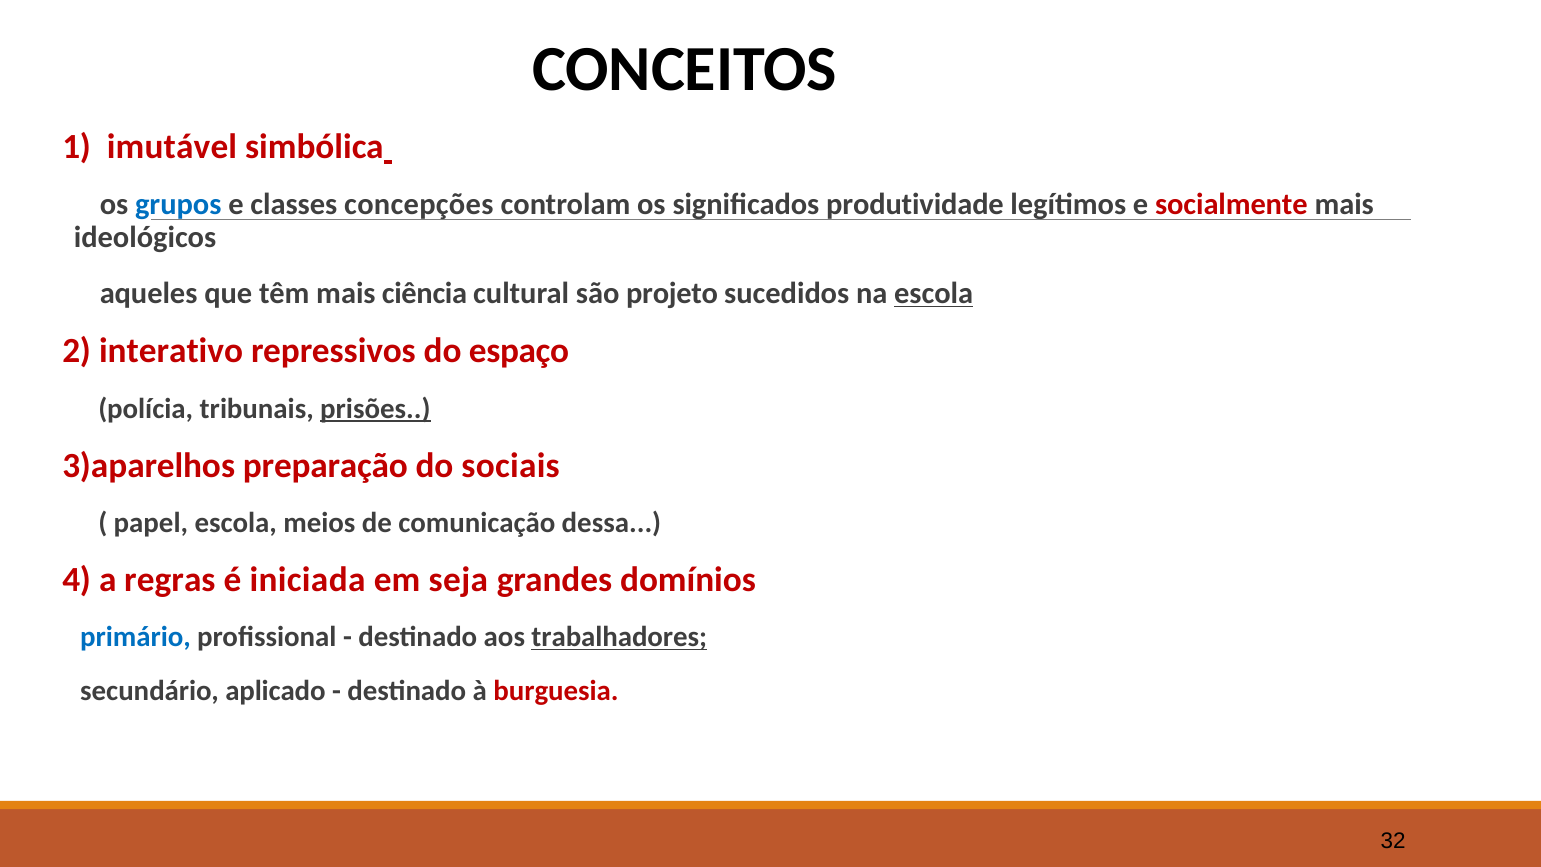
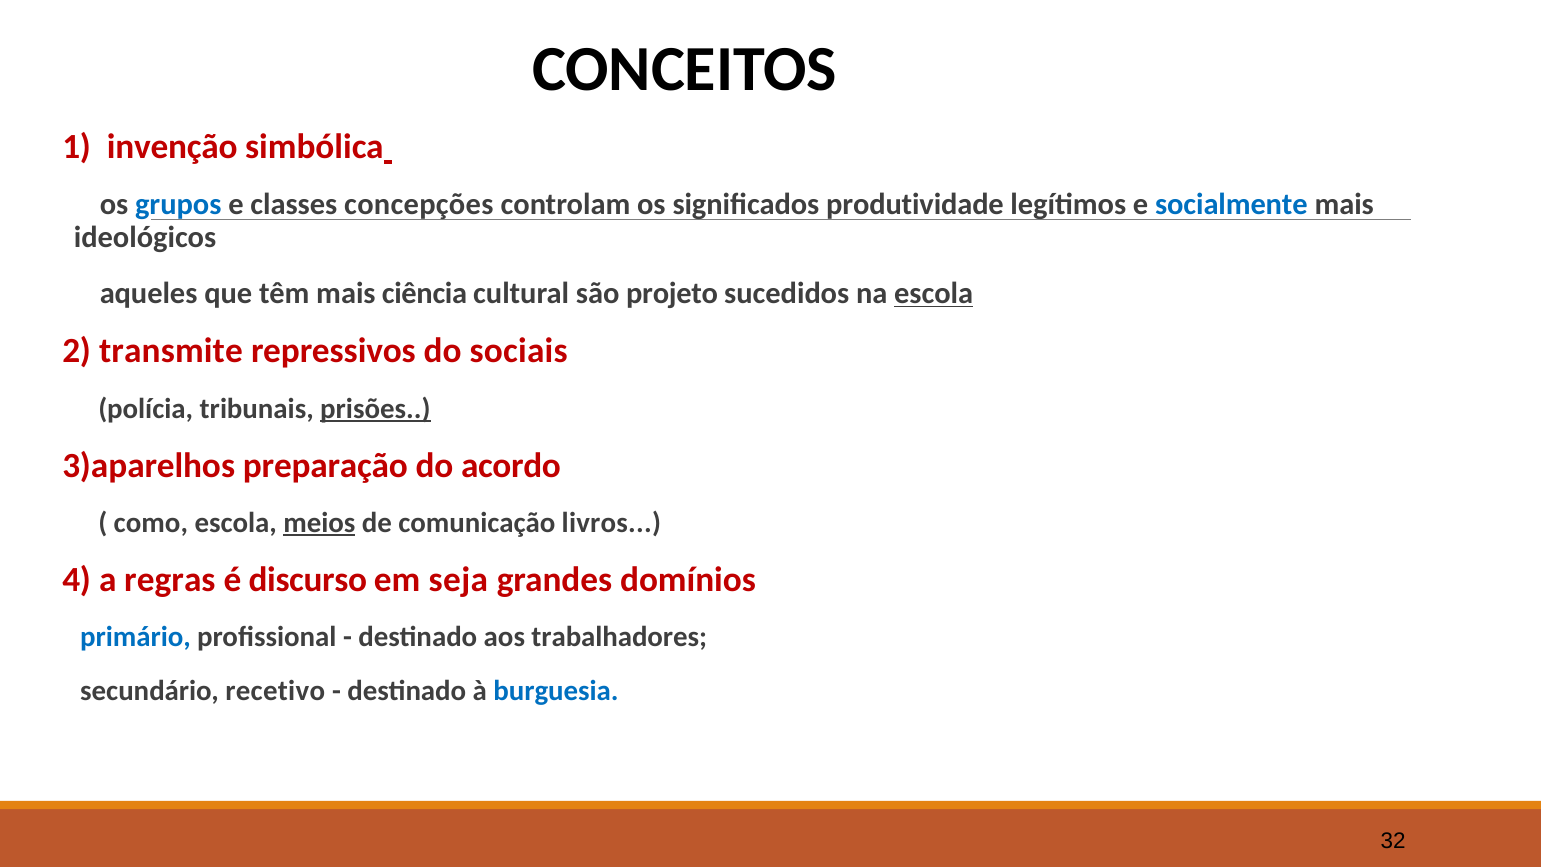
imutável: imutável -> invenção (172, 147)
socialmente colour: red -> blue (1231, 205)
interativo: interativo -> transmite (171, 351)
espaço: espaço -> sociais (519, 351)
sociais: sociais -> acordo (511, 466)
papel: papel -> como (151, 523)
meios underline: none -> present (319, 523)
dessa: dessa -> livros (611, 523)
iniciada: iniciada -> discurso (308, 580)
trabalhadores underline: present -> none (619, 637)
aplicado: aplicado -> recetivo (275, 691)
burguesia colour: red -> blue (556, 691)
